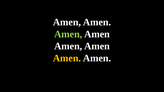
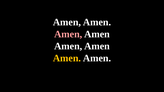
Amen colour: light green -> pink (68, 34)
